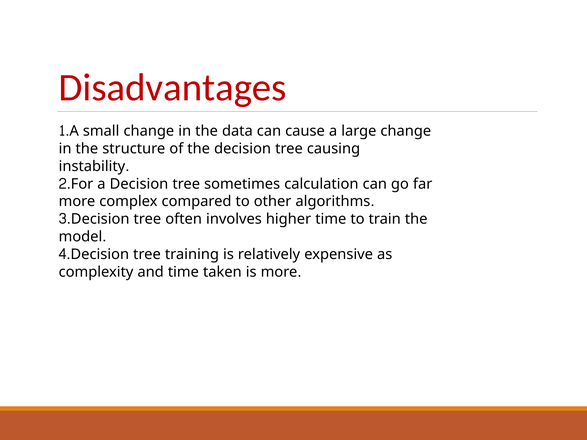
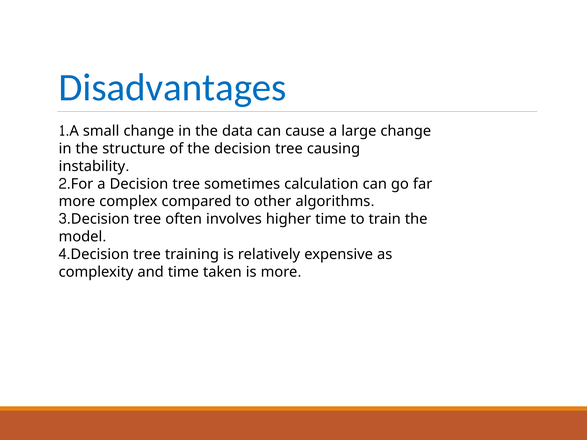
Disadvantages colour: red -> blue (173, 88)
